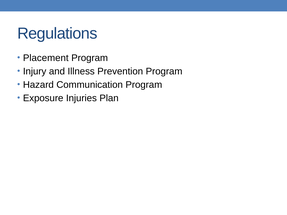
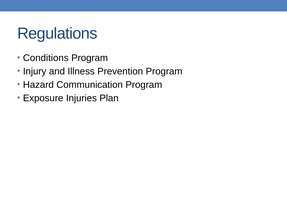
Placement: Placement -> Conditions (46, 58)
